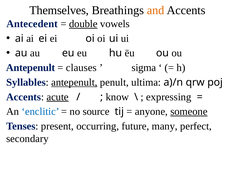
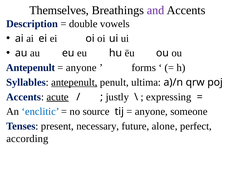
and colour: orange -> purple (156, 10)
Antecedent: Antecedent -> Description (32, 24)
double underline: present -> none (83, 24)
clauses: clauses -> anyone (81, 68)
sigma: sigma -> forms (144, 68)
know: know -> justly (117, 97)
someone underline: present -> none (189, 112)
occurring: occurring -> necessary (98, 126)
many: many -> alone (165, 126)
secondary: secondary -> according (27, 139)
